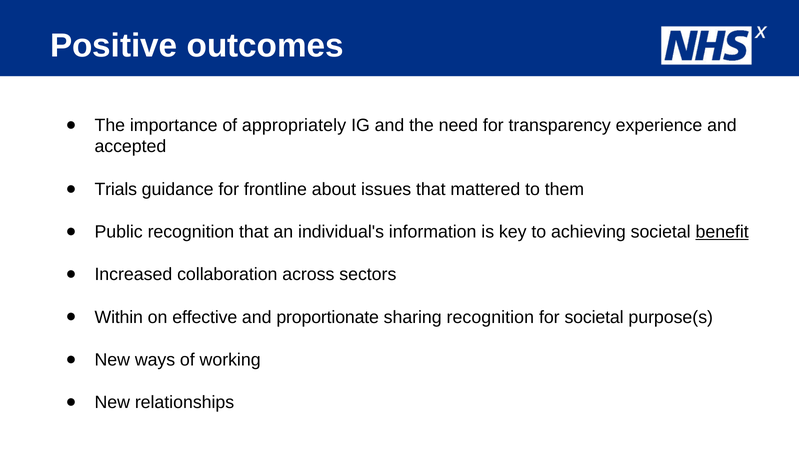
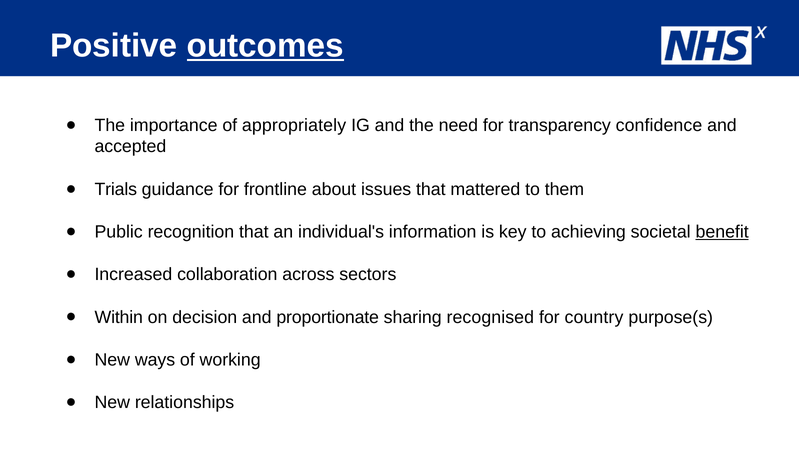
outcomes underline: none -> present (265, 46)
experience: experience -> confidence (659, 125)
effective: effective -> decision (205, 317)
sharing recognition: recognition -> recognised (490, 317)
for societal: societal -> country (594, 317)
